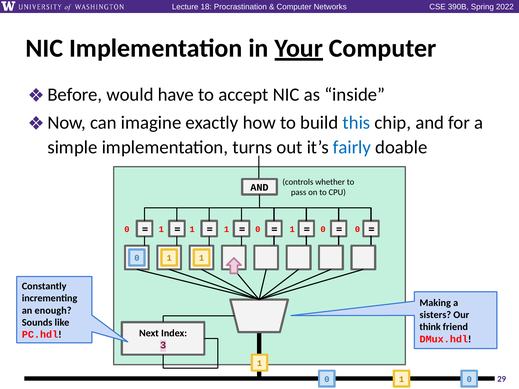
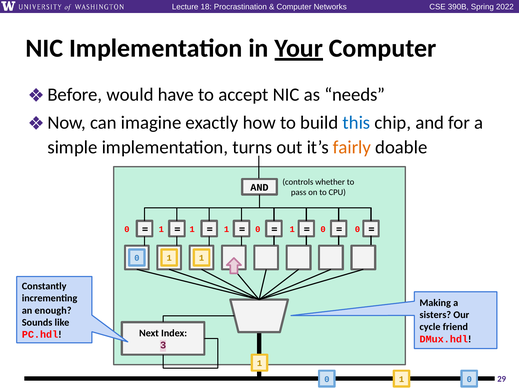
inside: inside -> needs (355, 95)
fairly colour: blue -> orange (352, 147)
think: think -> cycle (430, 327)
